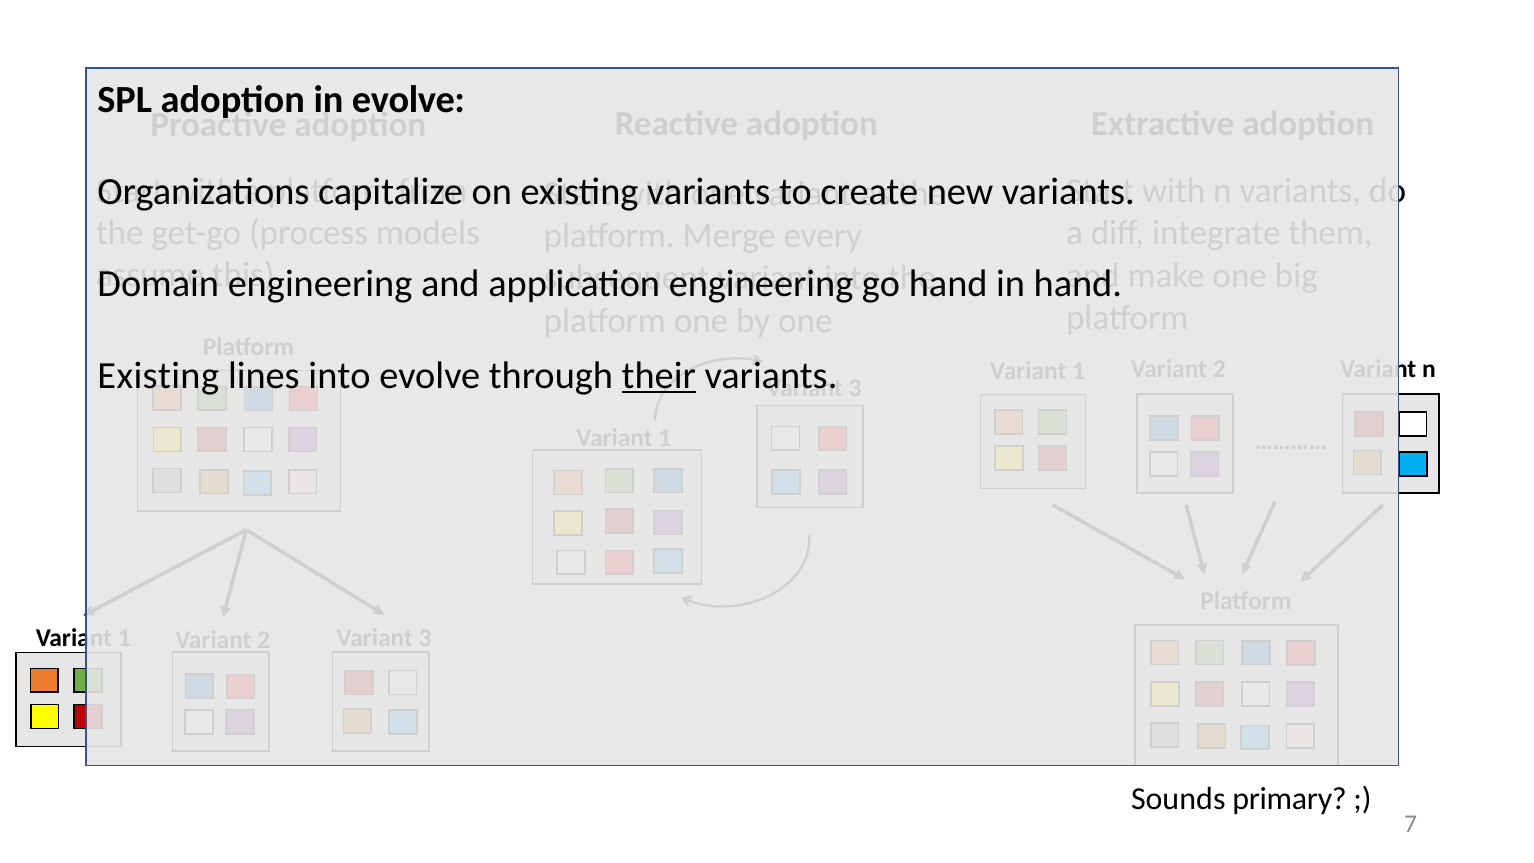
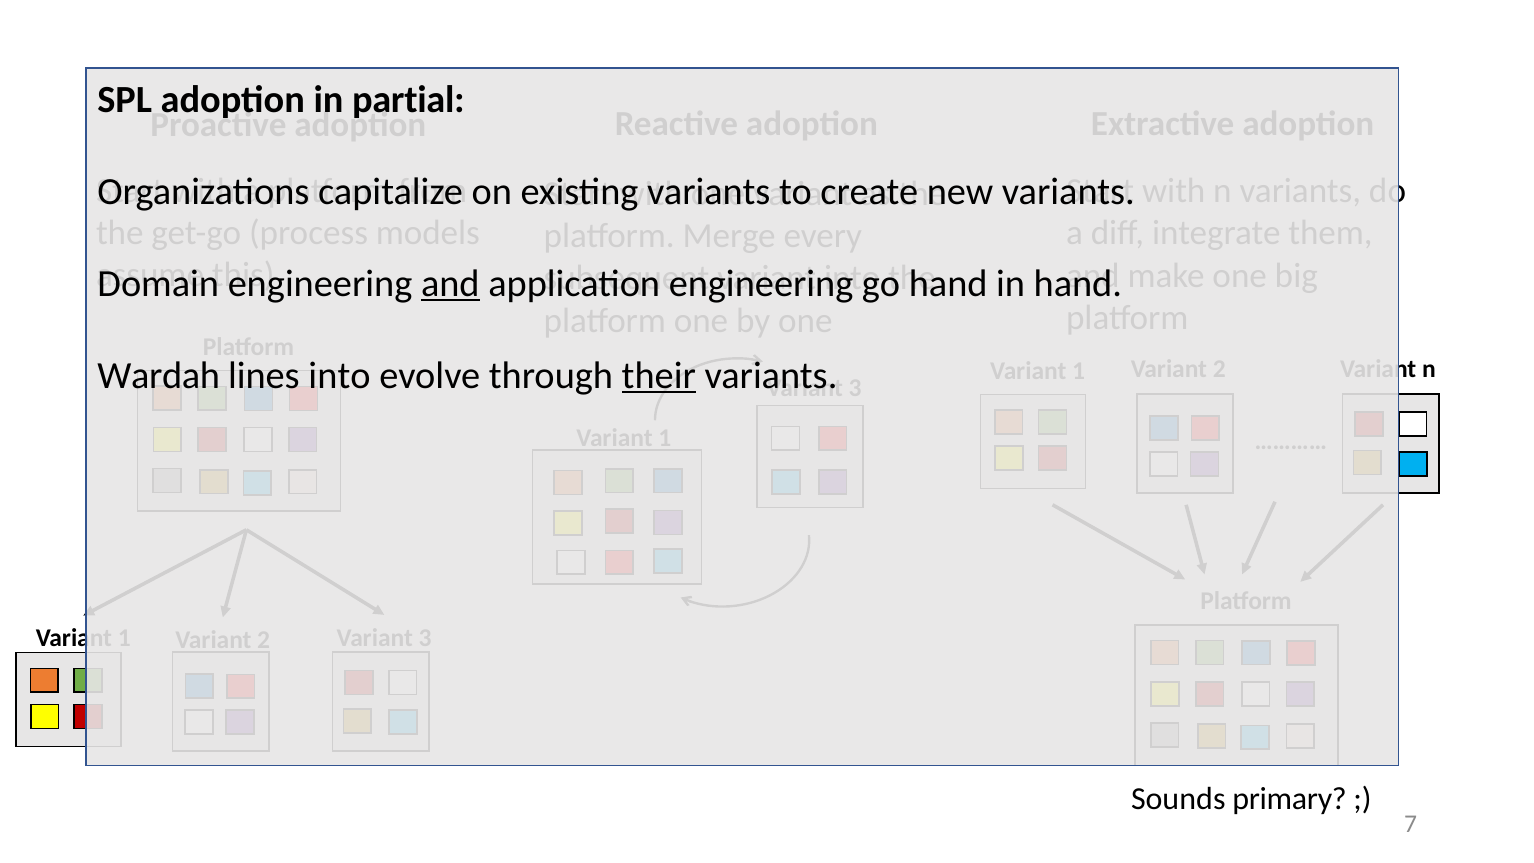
in evolve: evolve -> partial (408, 100)
and underline: none -> present (450, 284)
Existing: Existing -> Wardah (159, 376)
